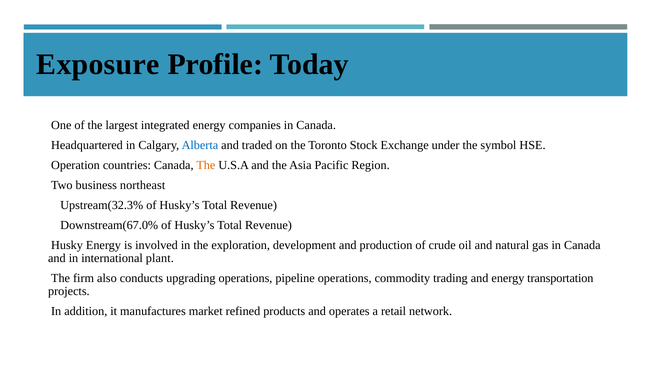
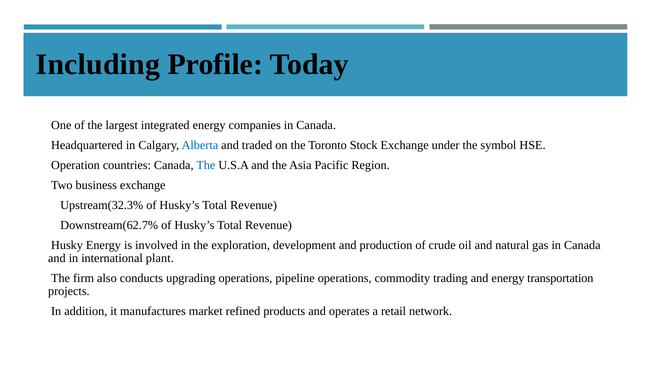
Exposure: Exposure -> Including (98, 64)
The colour: orange -> blue (206, 165)
business northeast: northeast -> exchange (143, 185)
Downstream(67.0%: Downstream(67.0% -> Downstream(62.7% (109, 225)
